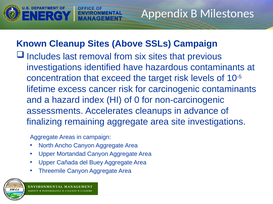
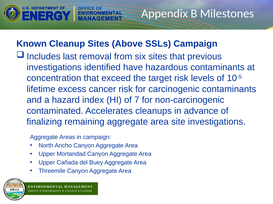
0: 0 -> 7 (137, 100)
assessments: assessments -> contaminated (55, 111)
